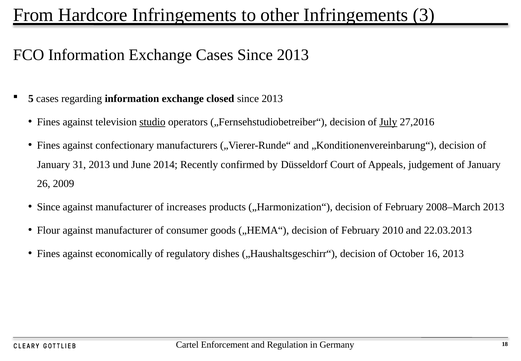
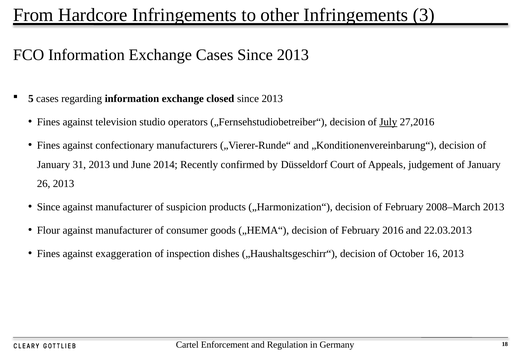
studio underline: present -> none (152, 122)
26 2009: 2009 -> 2013 (64, 184)
increases: increases -> suspicion (186, 207)
2010: 2010 -> 2016 (393, 230)
economically: economically -> exaggeration (124, 253)
regulatory: regulatory -> inspection (188, 253)
